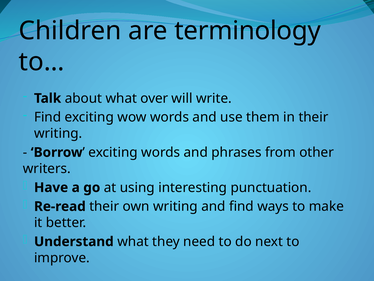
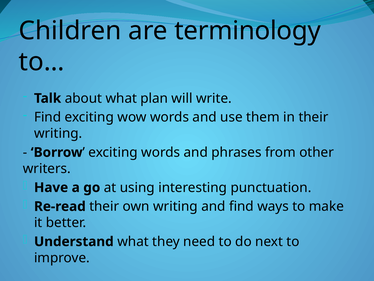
over: over -> plan (154, 98)
